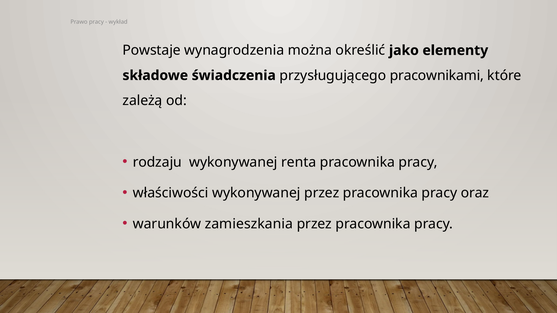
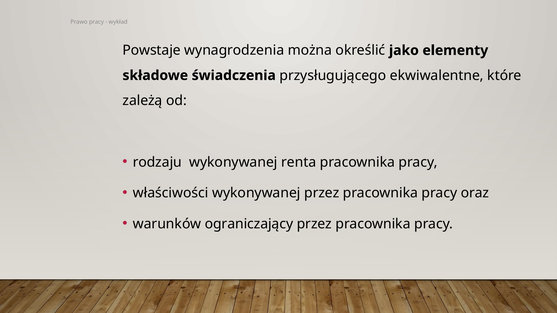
pracownikami: pracownikami -> ekwiwalentne (437, 75)
zamieszkania: zamieszkania -> ograniczający (249, 224)
